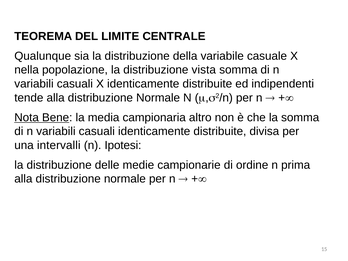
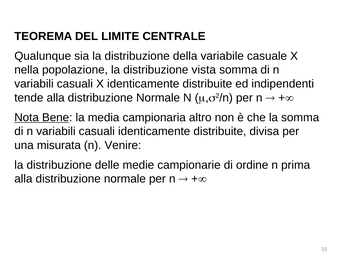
intervalli: intervalli -> misurata (59, 145)
Ipotesi: Ipotesi -> Venire (123, 145)
